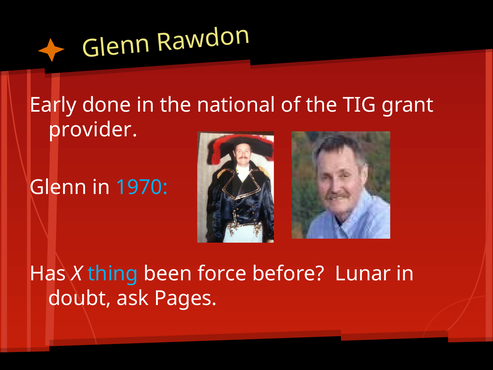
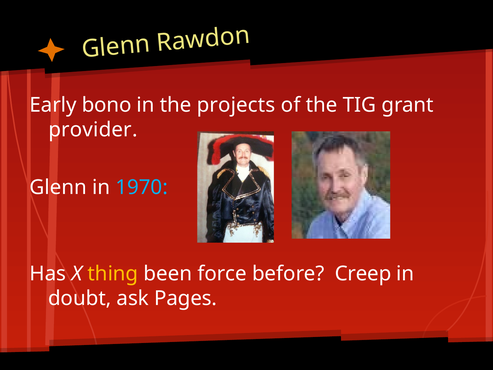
done: done -> bono (107, 105)
national: national -> projects (236, 105)
thing colour: light blue -> yellow (113, 273)
Lunar: Lunar -> Creep (363, 273)
